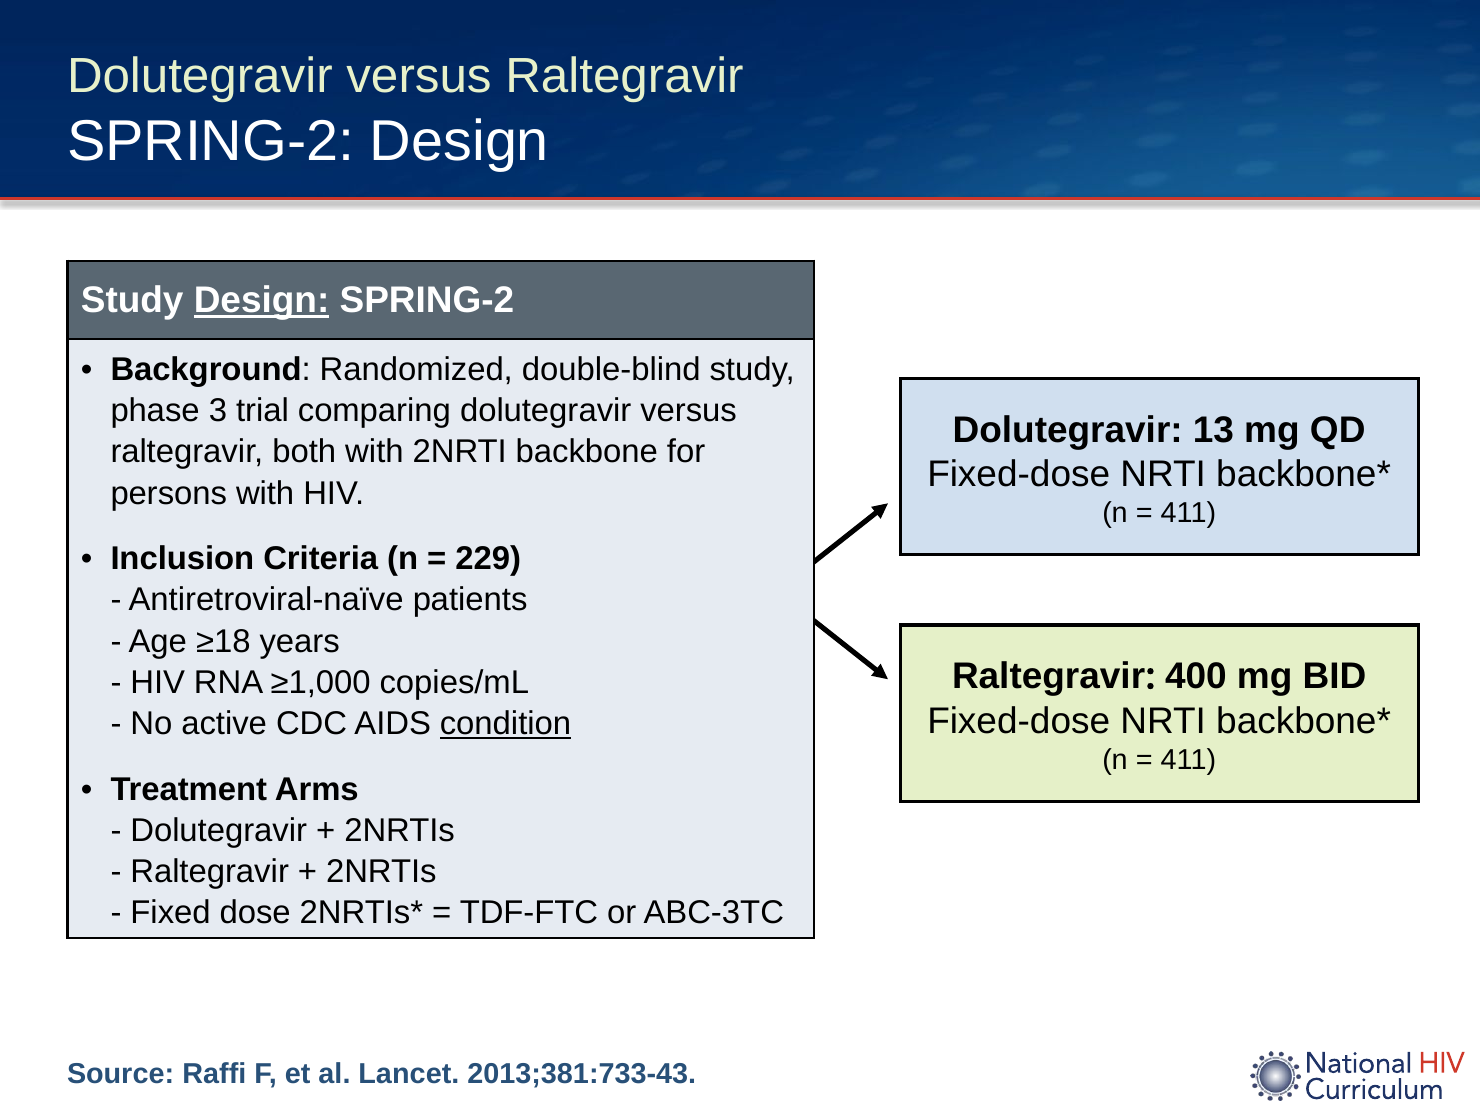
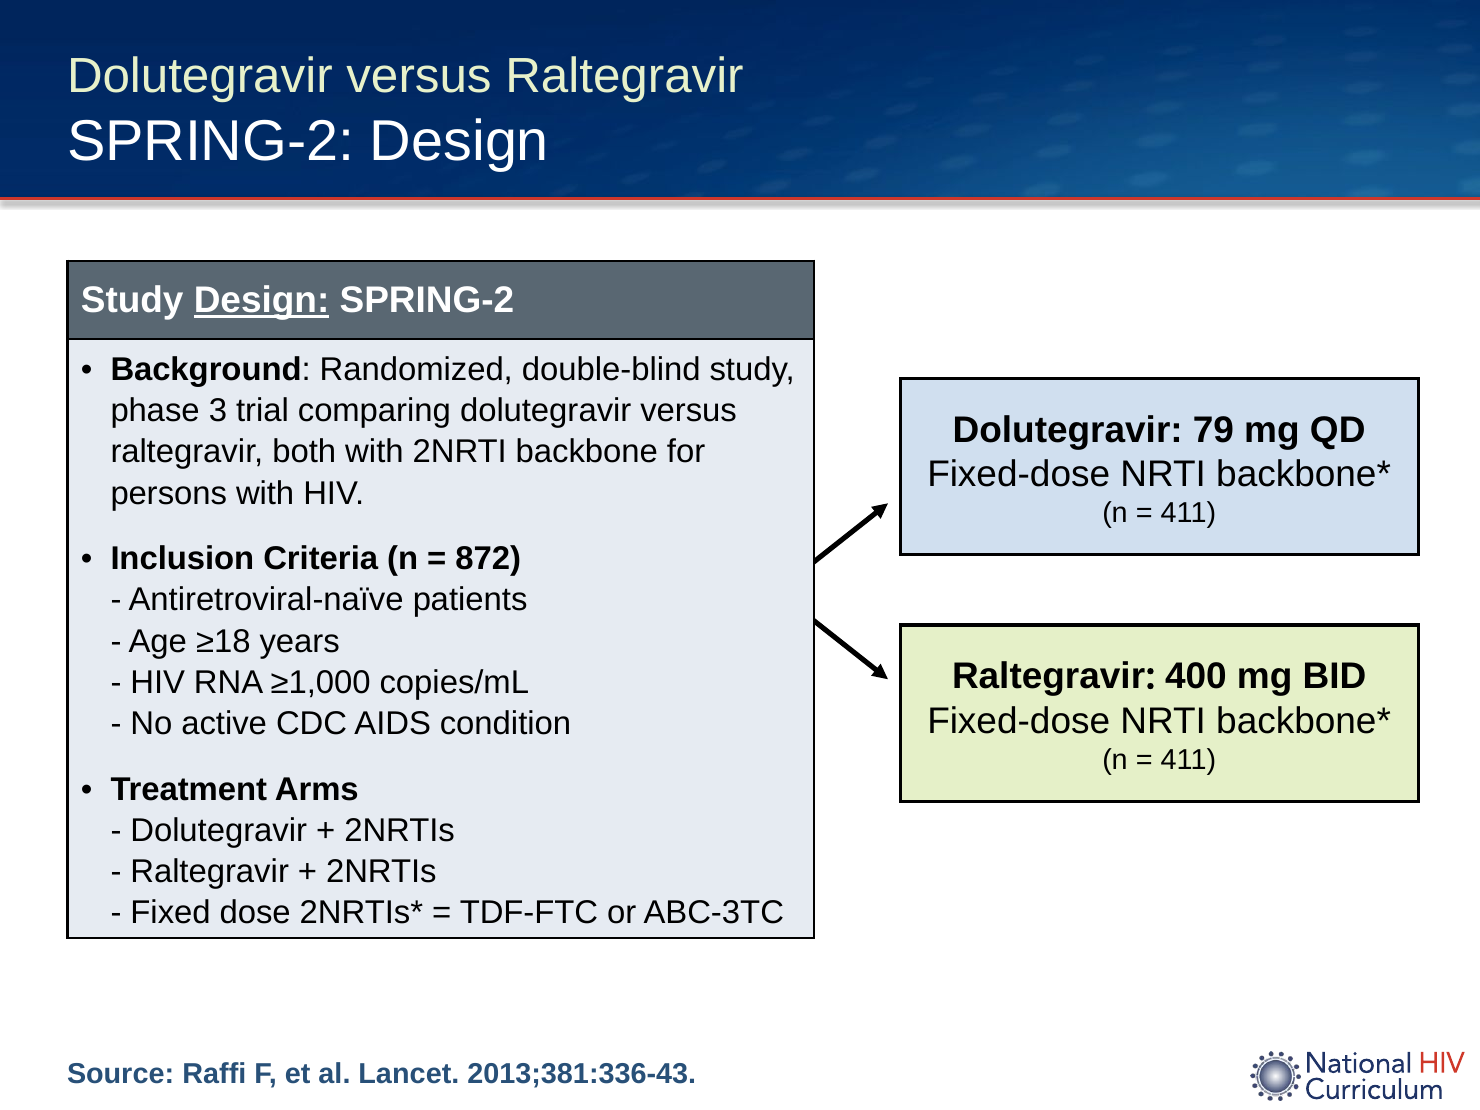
13: 13 -> 79 (1213, 430)
229: 229 -> 872 (488, 559)
condition underline: present -> none (505, 724)
2013;381:733-43: 2013;381:733-43 -> 2013;381:336-43 (582, 1074)
